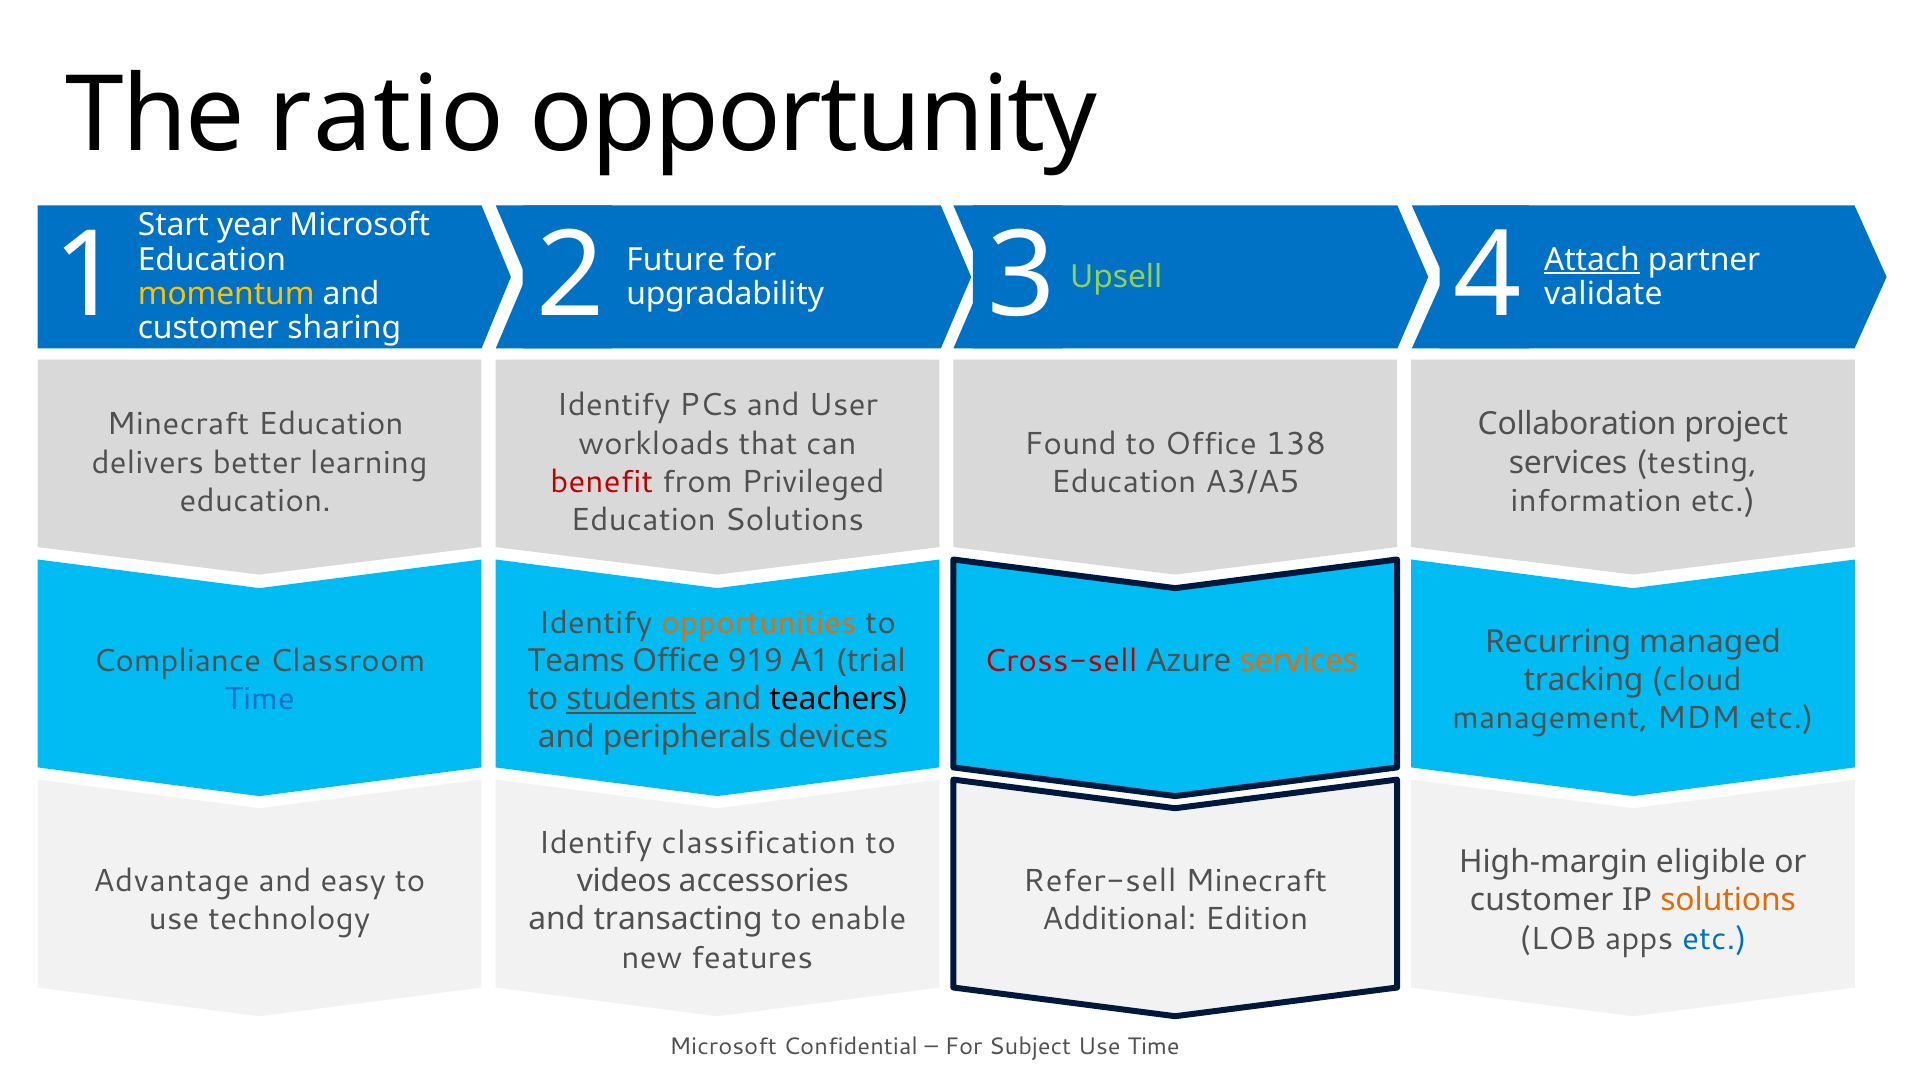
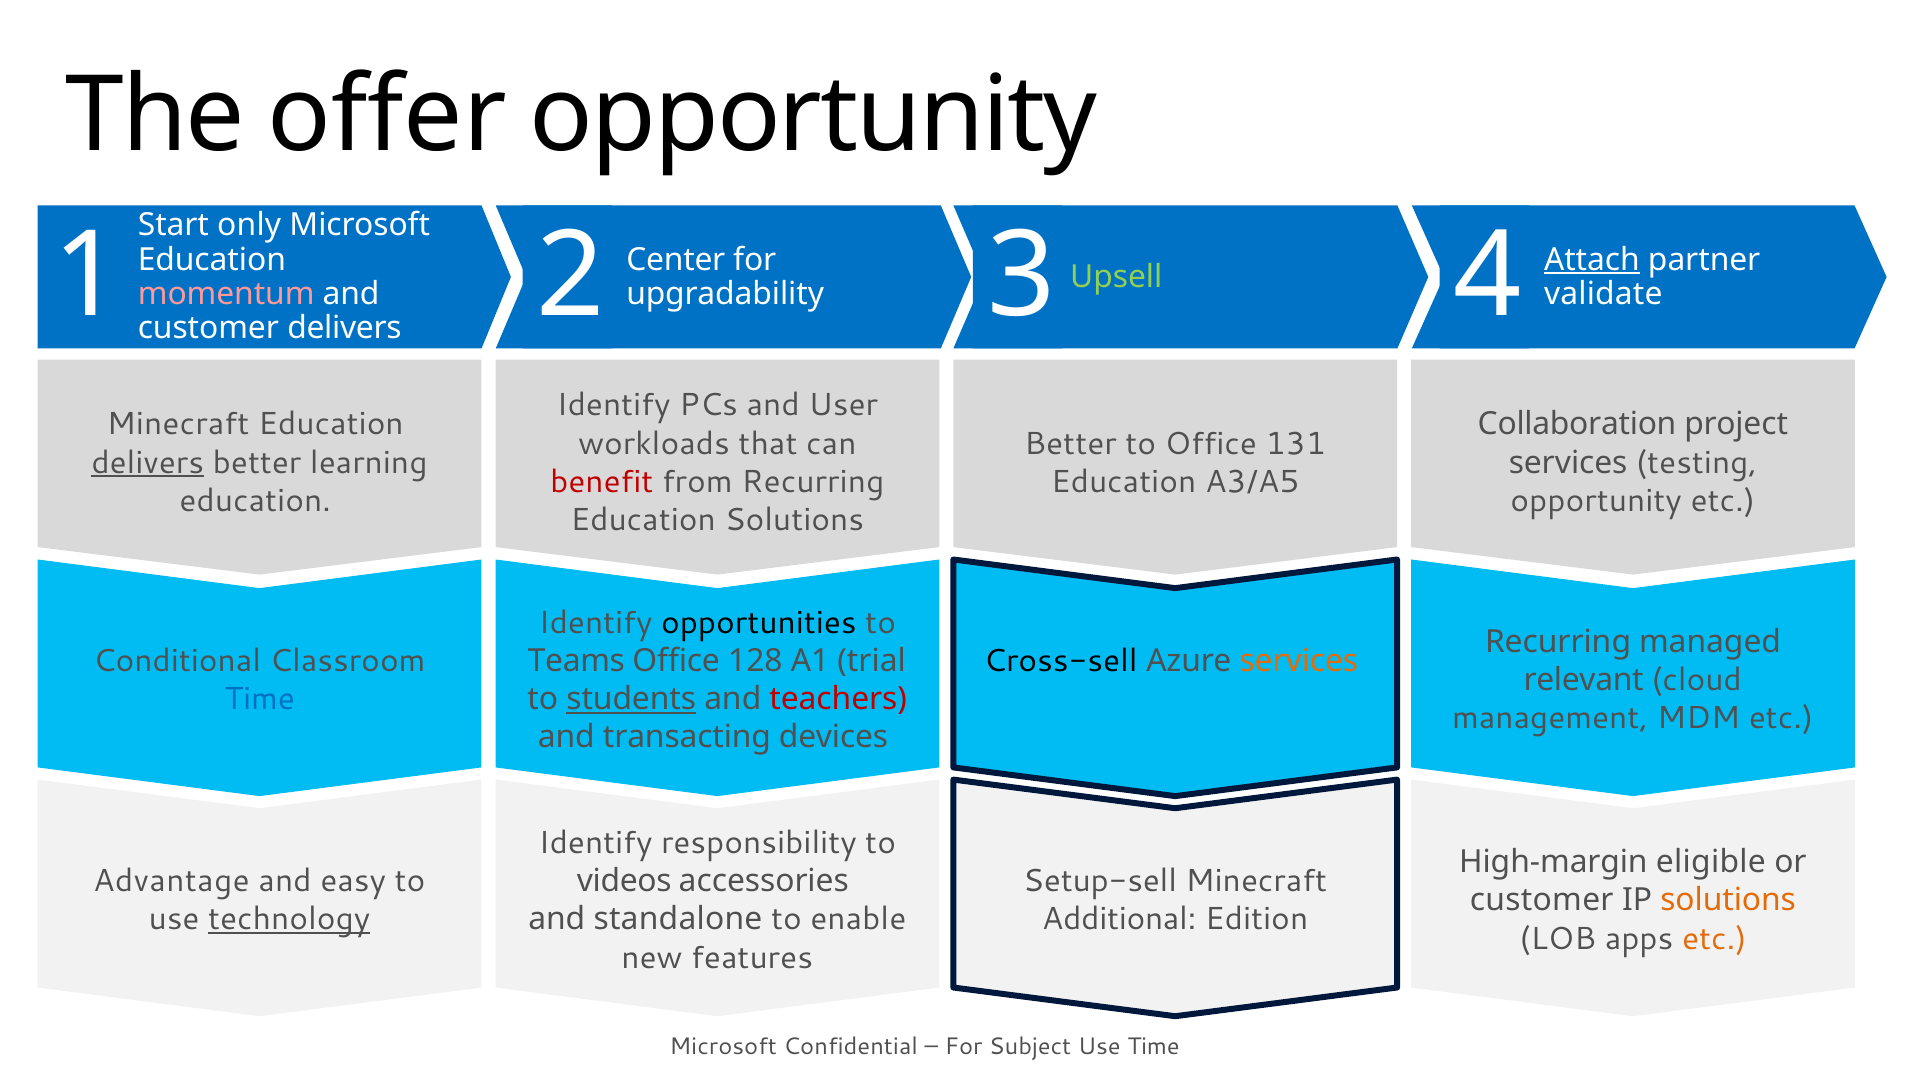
ratio: ratio -> offer (387, 116)
year: year -> only (249, 225)
Future: Future -> Center (676, 260)
momentum colour: yellow -> pink (226, 294)
customer sharing: sharing -> delivers (344, 328)
Found: Found -> Better (1070, 443)
138: 138 -> 131 (1296, 443)
delivers underline: none -> present (148, 463)
from Privileged: Privileged -> Recurring (813, 482)
information: information -> opportunity (1596, 501)
opportunities colour: orange -> black (759, 623)
Compliance: Compliance -> Conditional (177, 661)
Cross-sell colour: red -> black (1061, 661)
919: 919 -> 128 (755, 661)
tracking: tracking -> relevant (1584, 680)
teachers colour: black -> red (838, 699)
peripherals: peripherals -> transacting (687, 737)
classification: classification -> responsibility (759, 843)
Refer-sell: Refer-sell -> Setup-sell (1100, 881)
technology underline: none -> present (289, 919)
transacting: transacting -> standalone (678, 919)
etc colour: blue -> orange (1714, 938)
